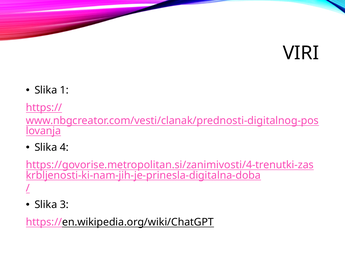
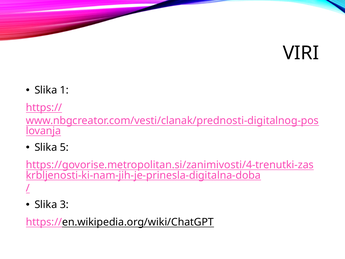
4: 4 -> 5 (64, 147)
